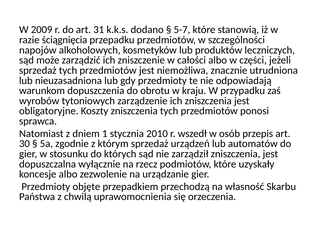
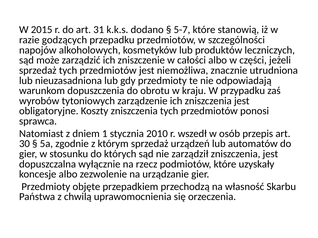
2009: 2009 -> 2015 (42, 30)
ściągnięcia: ściągnięcia -> godzących (64, 40)
